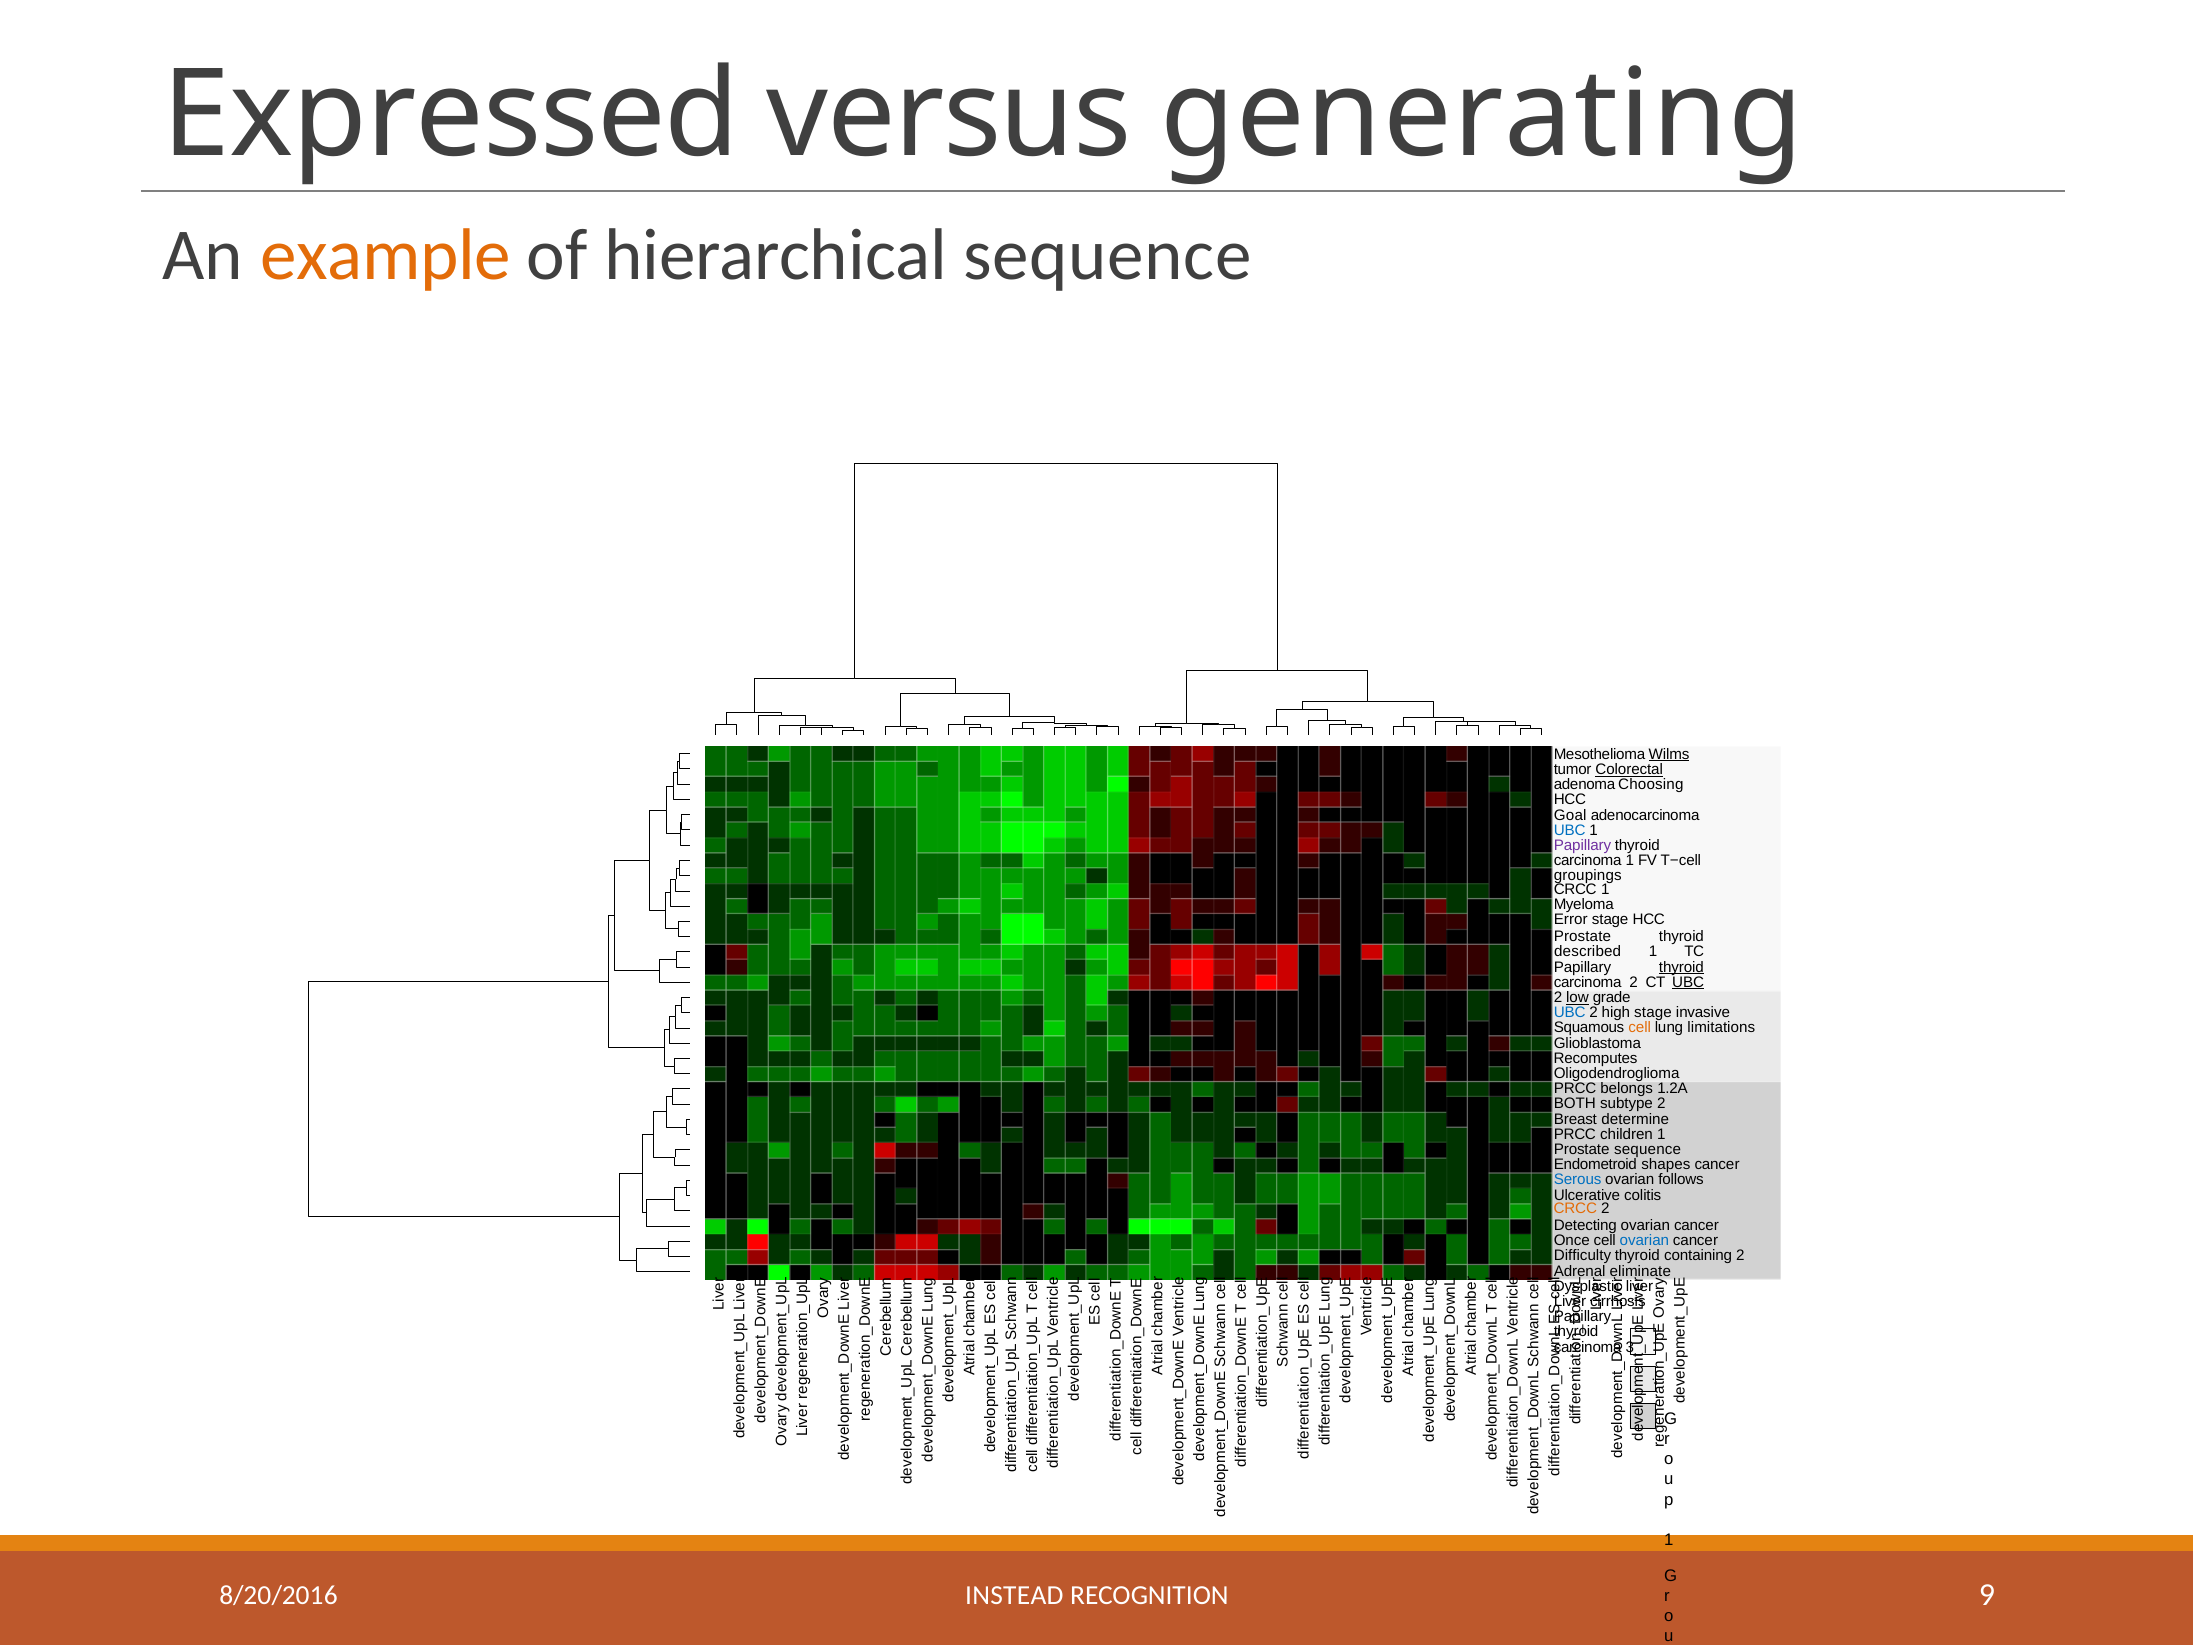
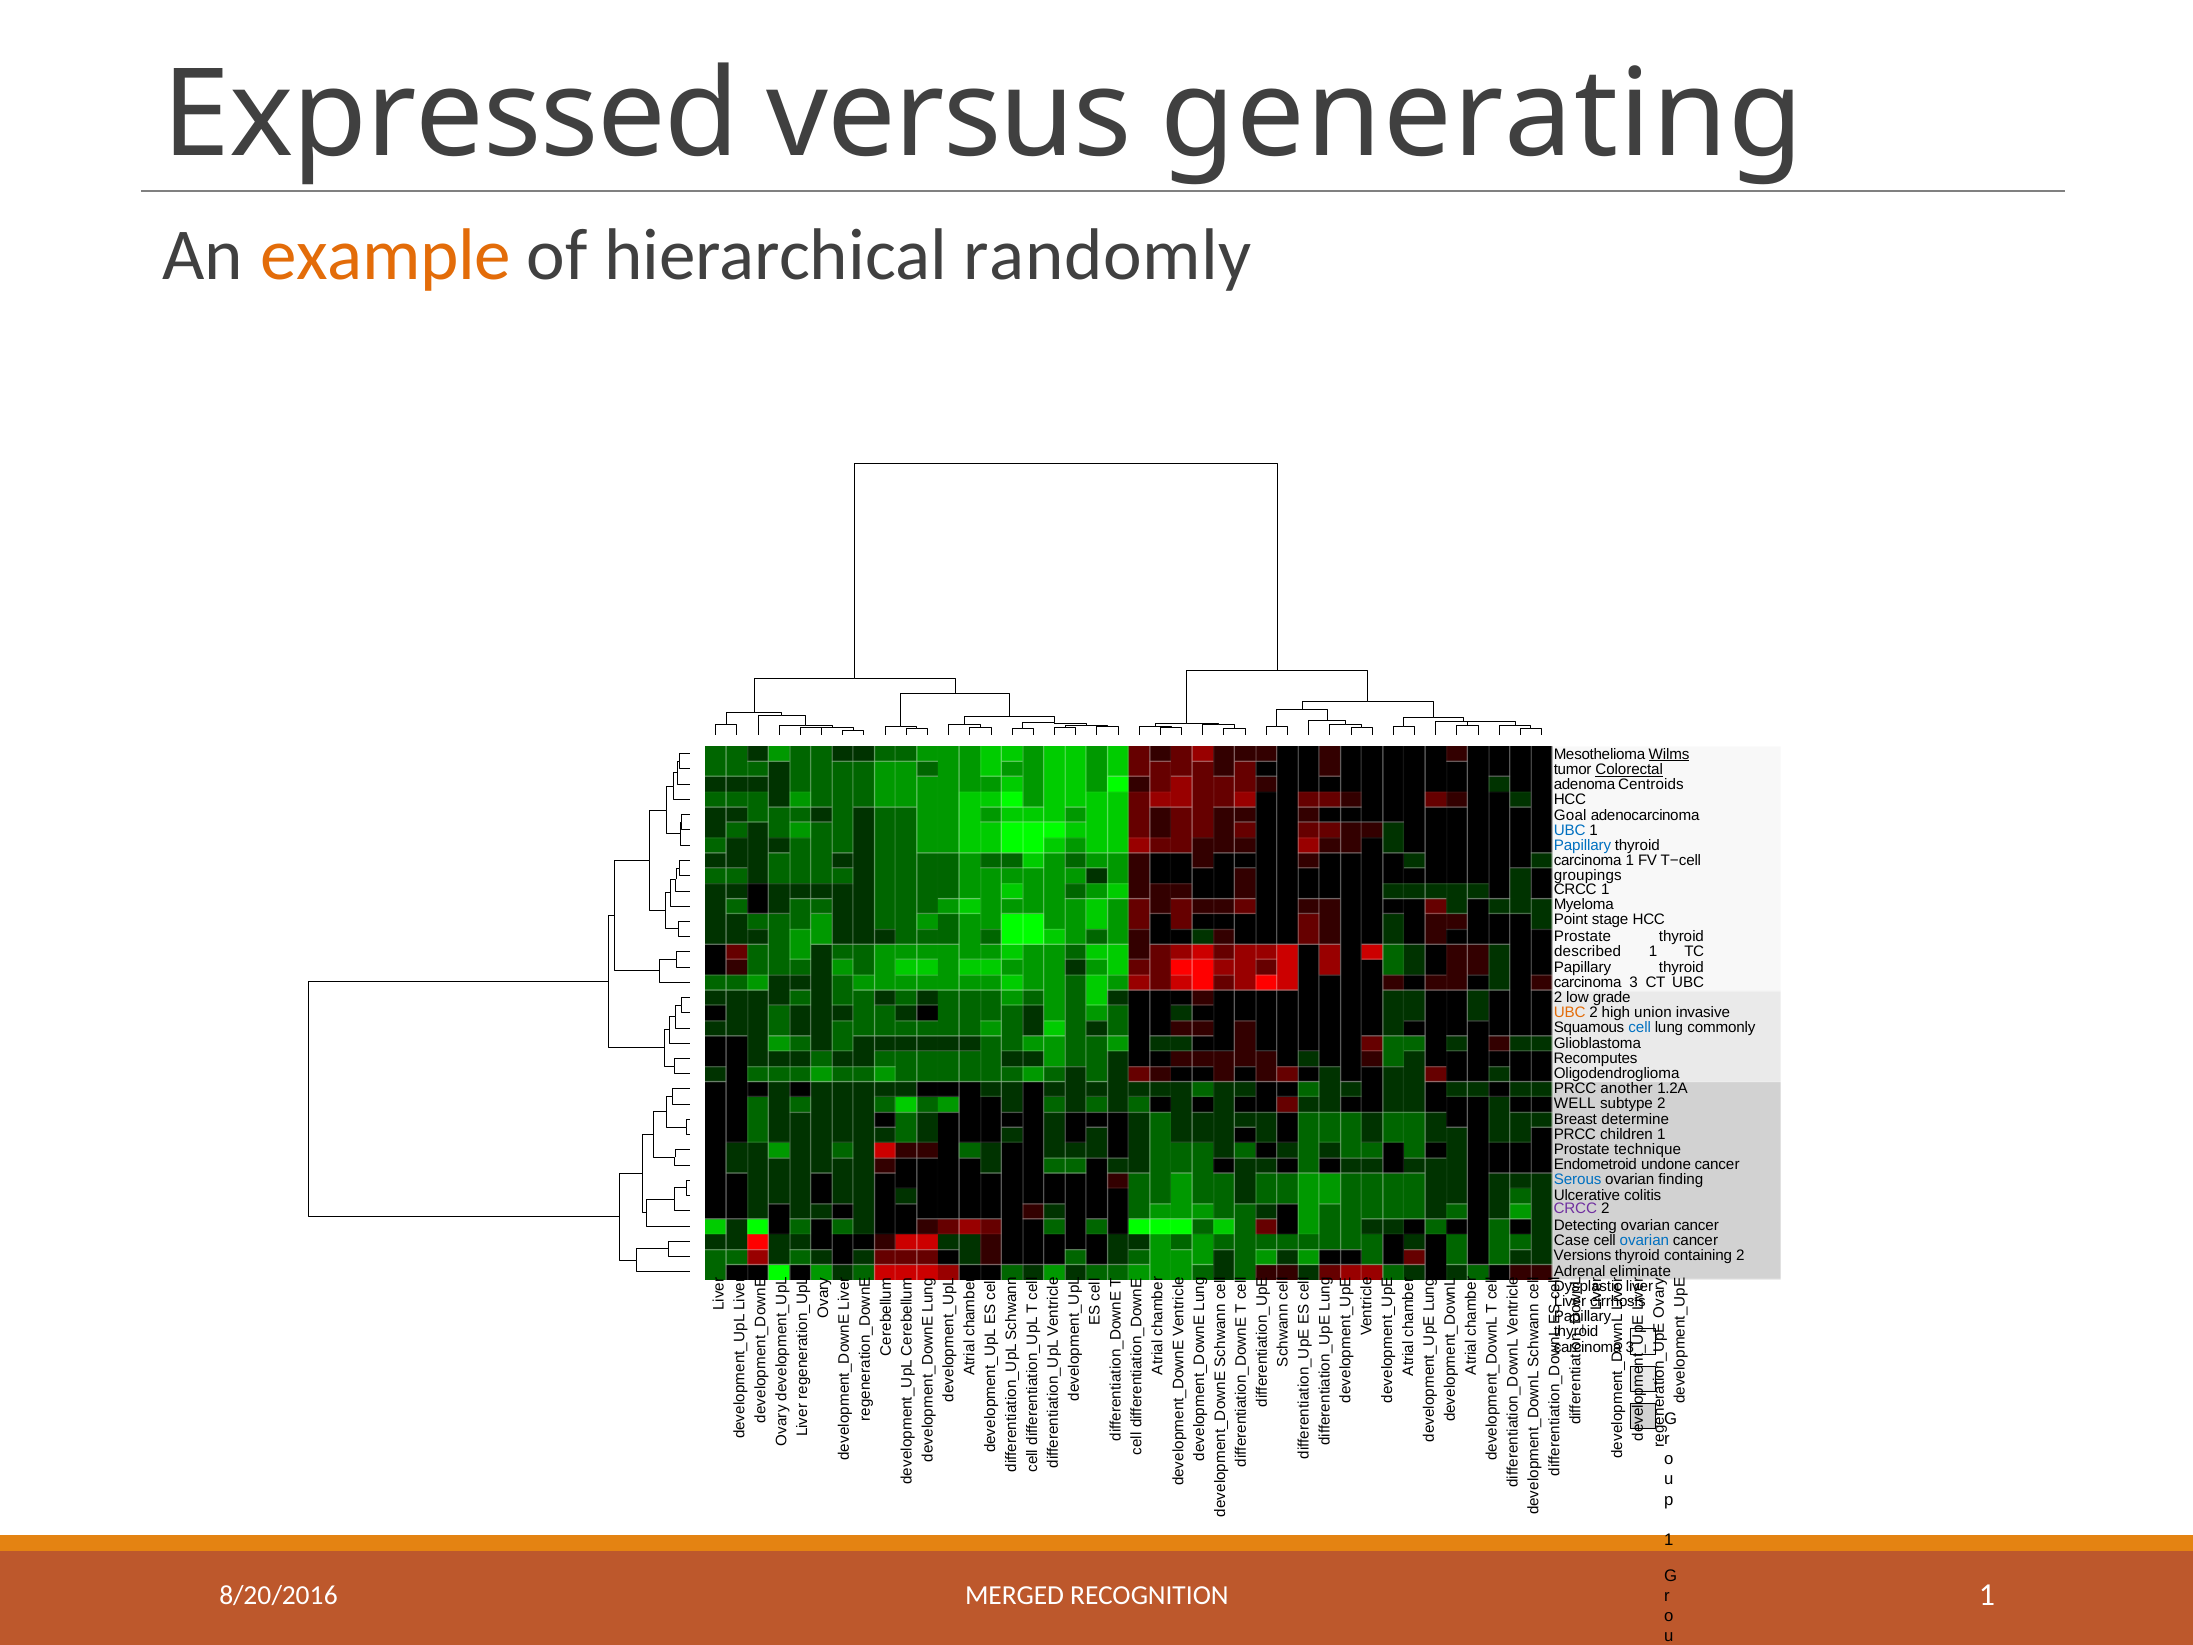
hierarchical sequence: sequence -> randomly (1108, 256)
Choosing: Choosing -> Centroids (1651, 785)
Papillary colour: purple -> blue (1583, 845)
Error: Error -> Point (1571, 920)
thyroid underline: present -> none (1681, 967)
2: 2 -> 3 (1634, 982)
UBC underline: present -> none (1688, 982)
low underline: present -> none (1577, 997)
UBC colour: blue -> orange (1570, 1013)
high stage: stage -> union (1653, 1013)
cell colour: orange -> blue (1640, 1028)
limitations: limitations -> commonly (1721, 1028)
belongs: belongs -> another (1627, 1089)
BOTH: BOTH -> WELL (1575, 1104)
Prostate sequence: sequence -> technique (1648, 1149)
shapes: shapes -> undone (1666, 1165)
follows: follows -> finding (1681, 1180)
CRCC colour: orange -> purple (1575, 1209)
Once: Once -> Case (1572, 1241)
Difficulty: Difficulty -> Versions (1583, 1256)
INSTEAD: INSTEAD -> MERGED (1015, 1595)
RECOGNITION 9: 9 -> 1 (1987, 1595)
